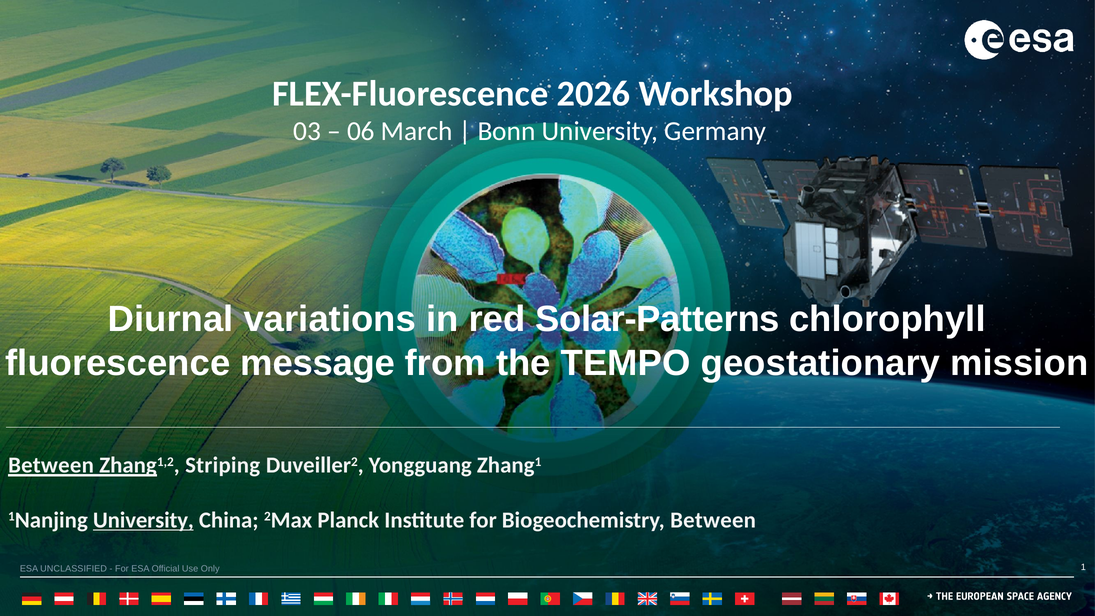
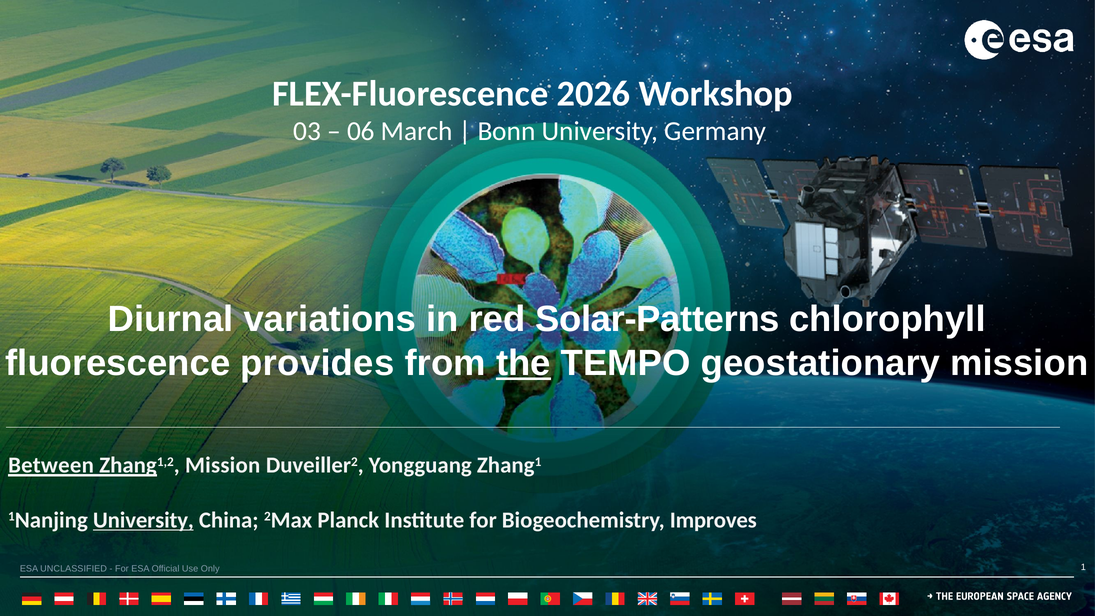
message: message -> provides (317, 363)
the underline: none -> present (523, 363)
Zhang1,2 Striping: Striping -> Mission (223, 465)
Biogeochemistry Between: Between -> Improves (713, 520)
